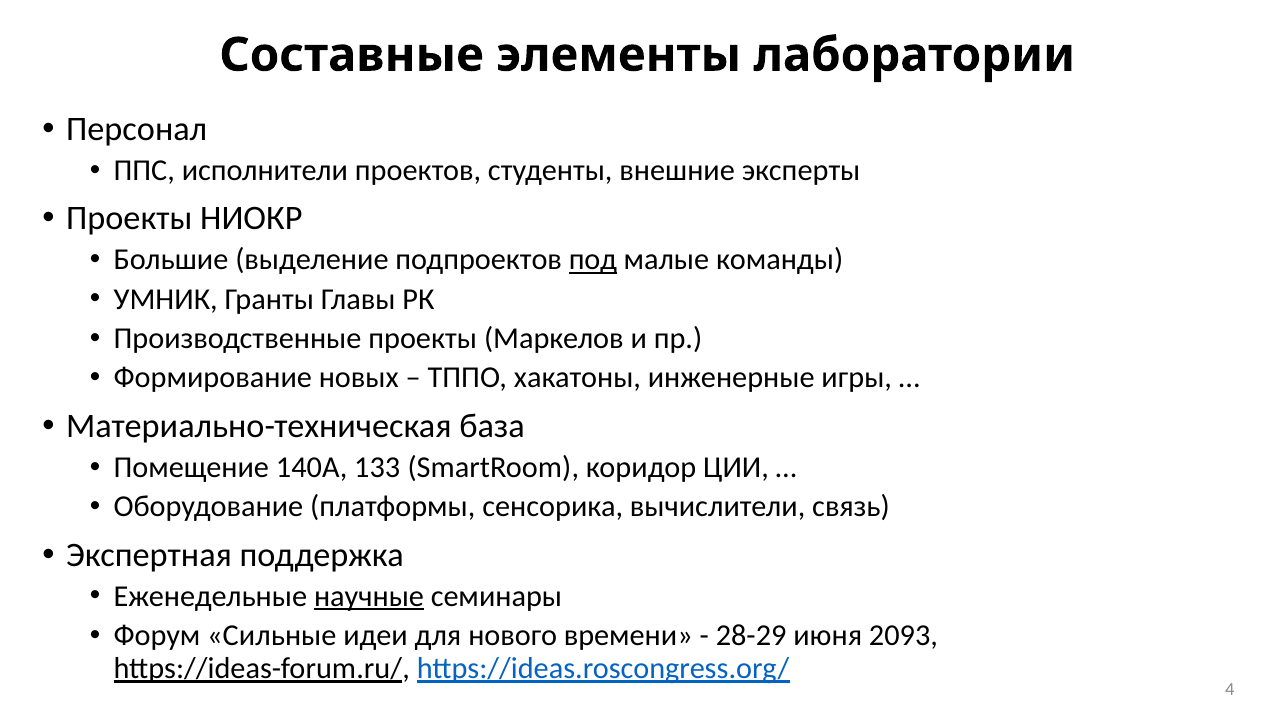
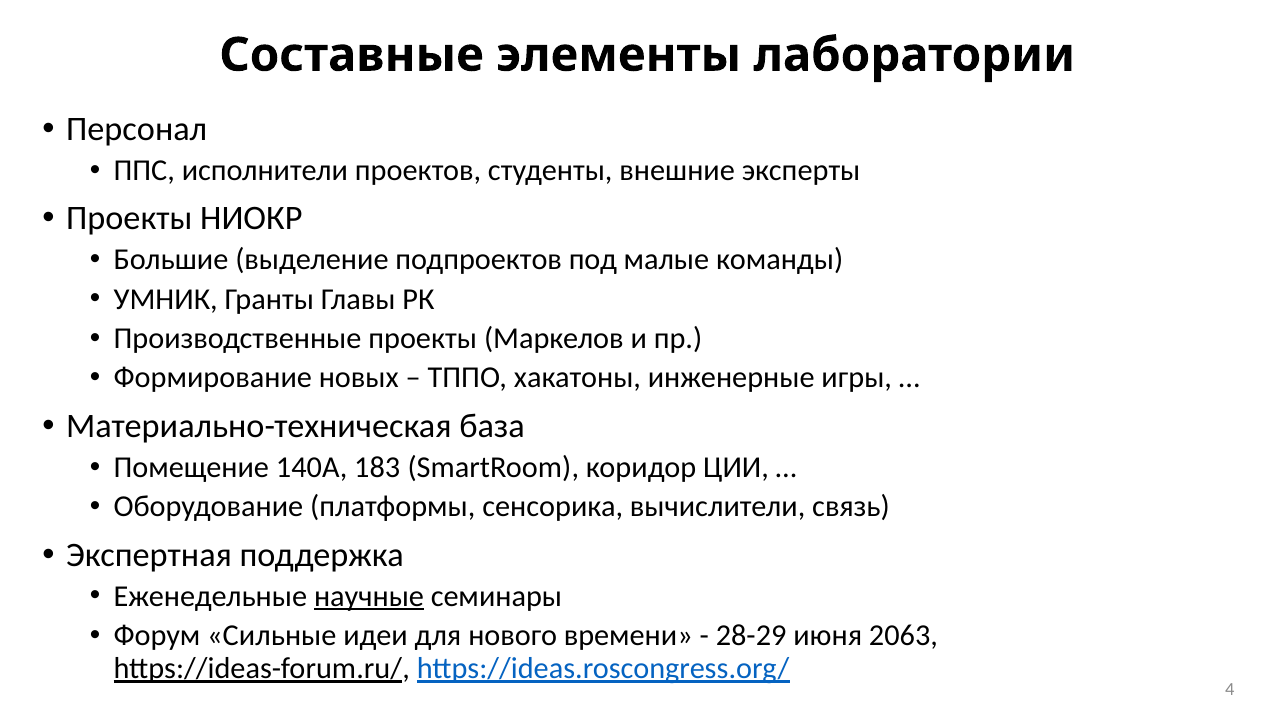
под underline: present -> none (593, 260)
133: 133 -> 183 (377, 467)
2093: 2093 -> 2063 (903, 635)
